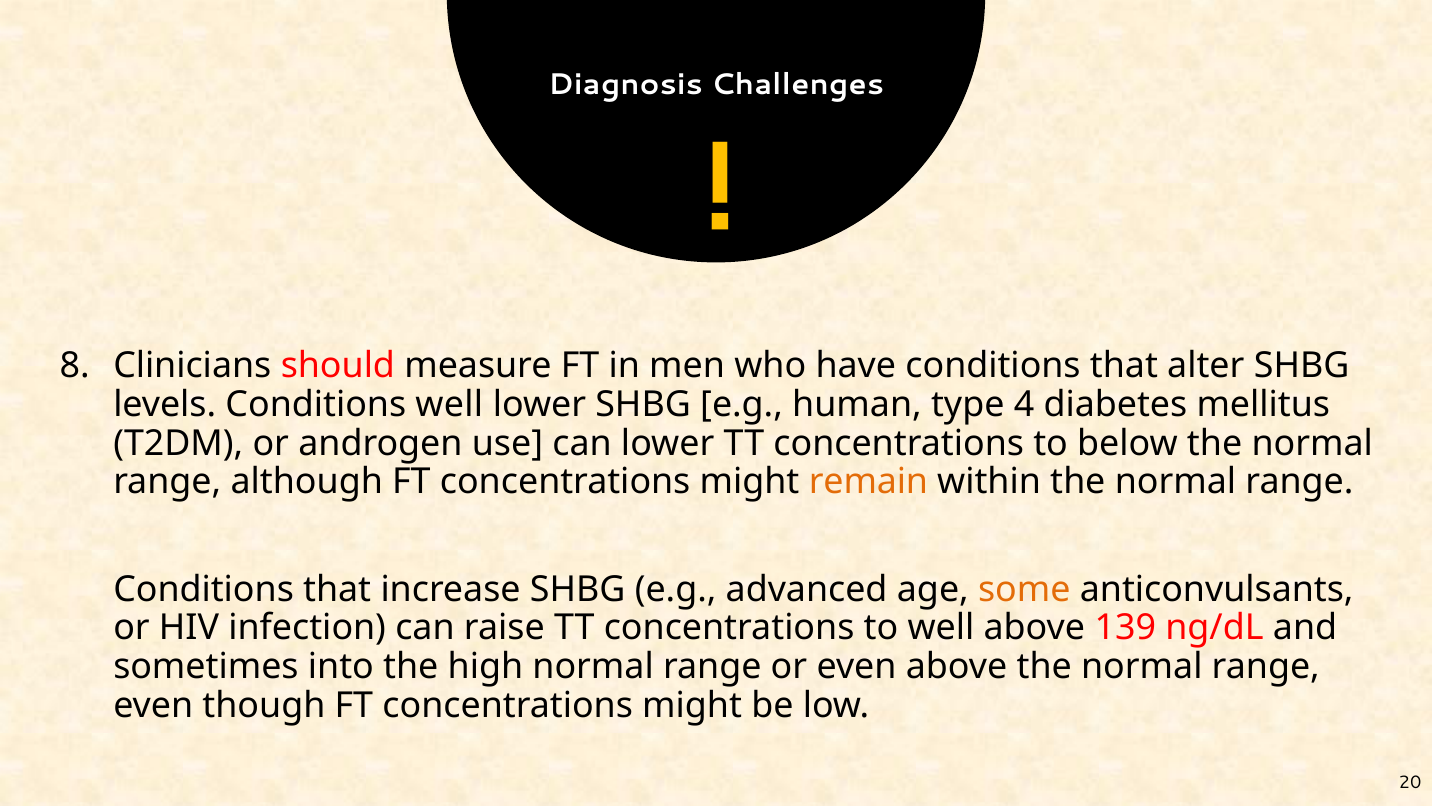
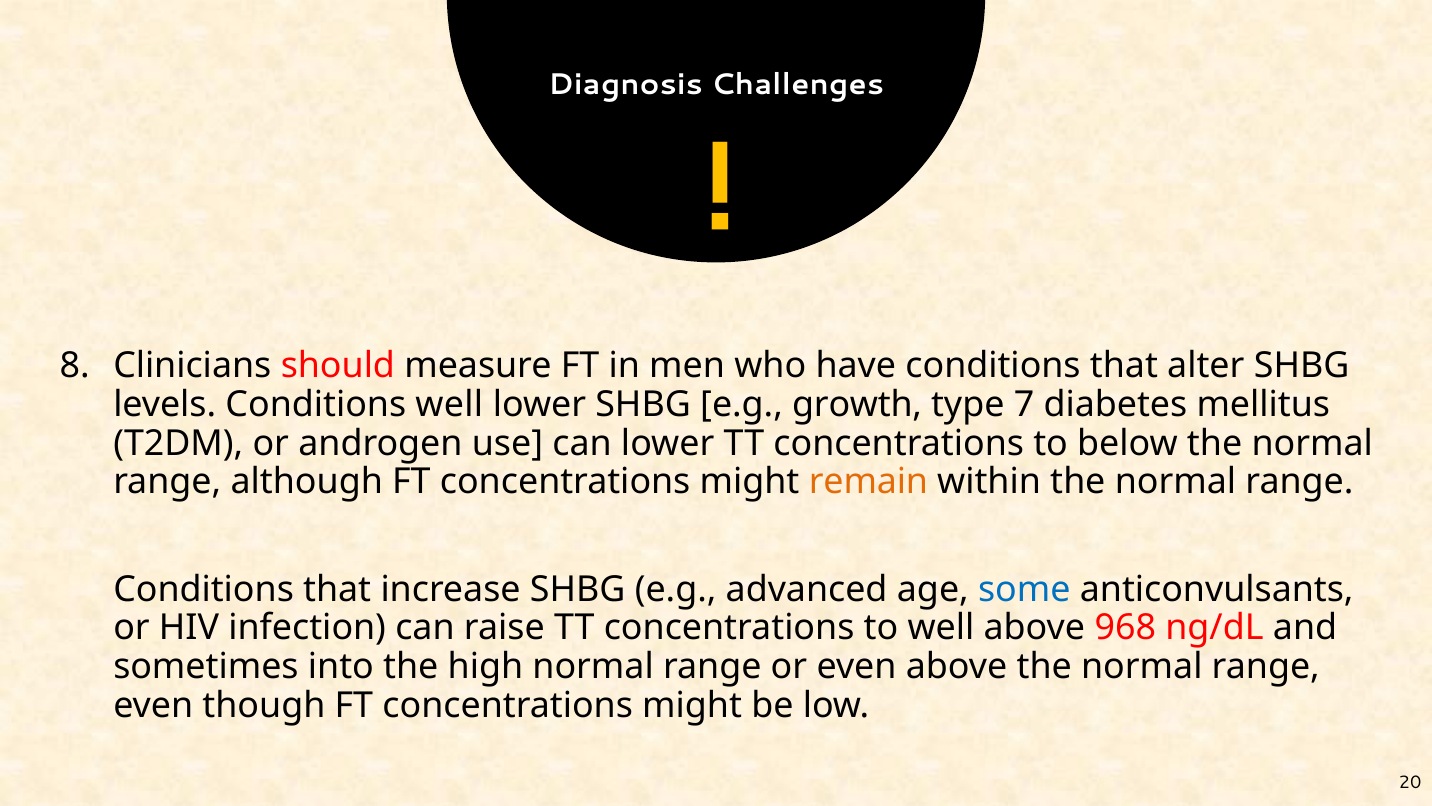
human: human -> growth (857, 404)
4: 4 -> 7 (1024, 404)
some colour: orange -> blue (1024, 589)
139: 139 -> 968 (1125, 628)
